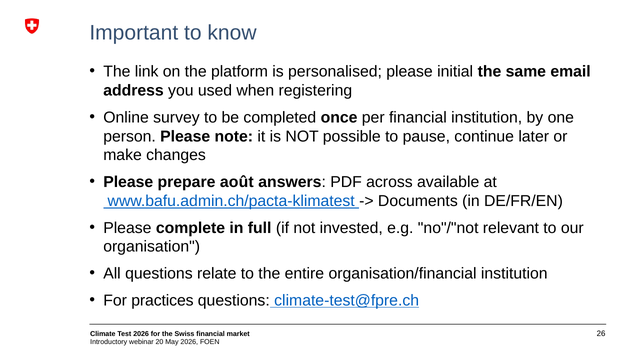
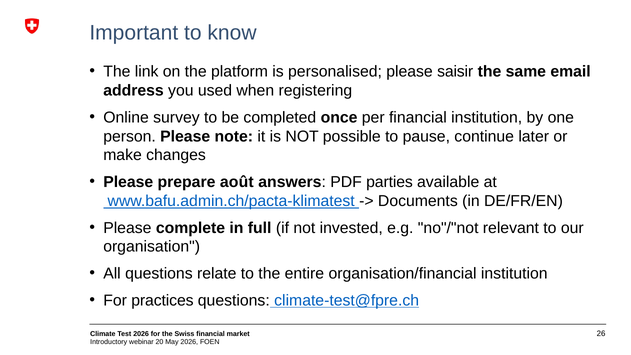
initial: initial -> saisir (455, 72)
across: across -> parties (390, 182)
